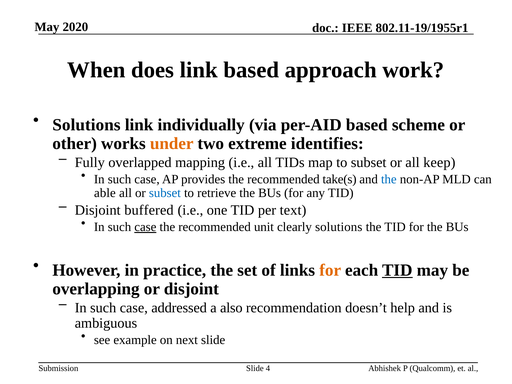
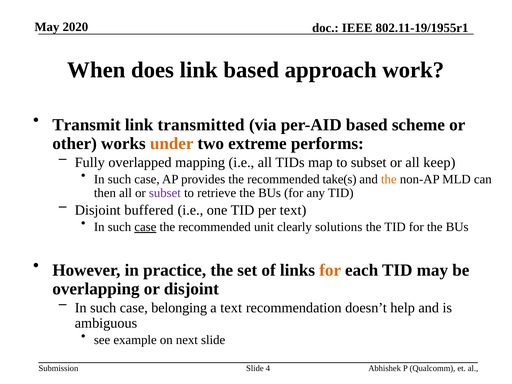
Solutions: Solutions -> Transmit (86, 125)
individually: individually -> transmitted (201, 125)
identifies: identifies -> performs (327, 143)
the colour: blue -> orange (389, 179)
able: able -> then (105, 193)
subset colour: blue -> purple (165, 193)
TID underline: present -> none (397, 270)
addressed: addressed -> belonging (179, 308)
a also: also -> text (231, 308)
